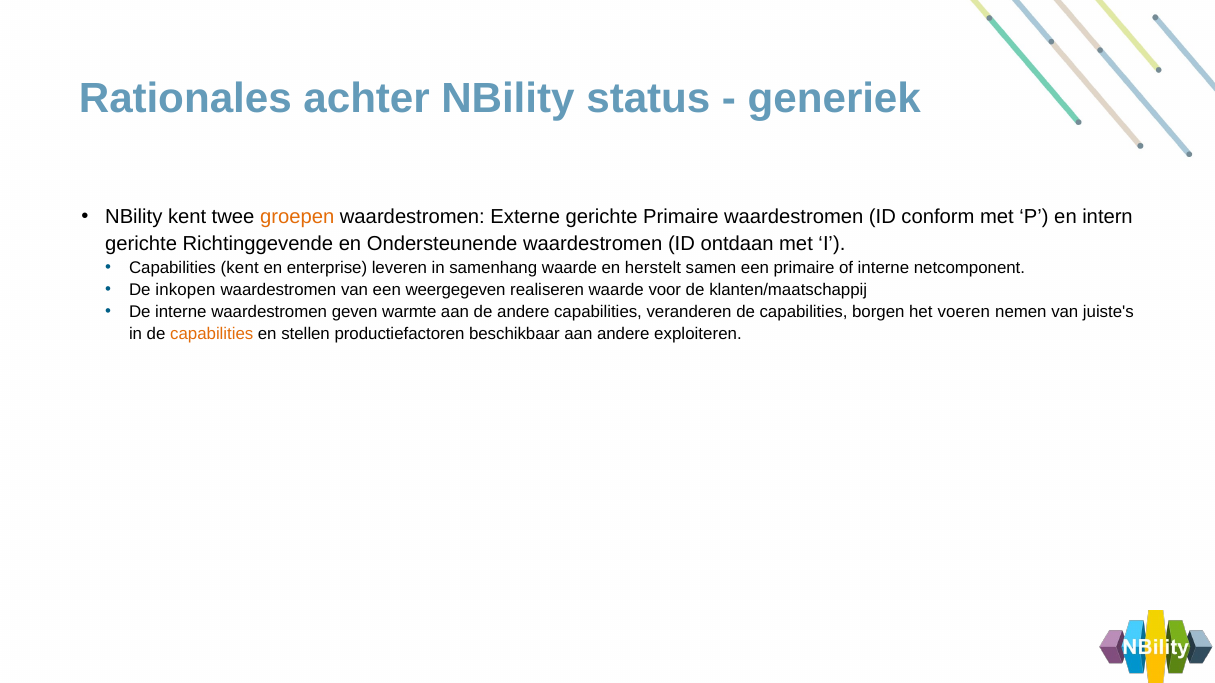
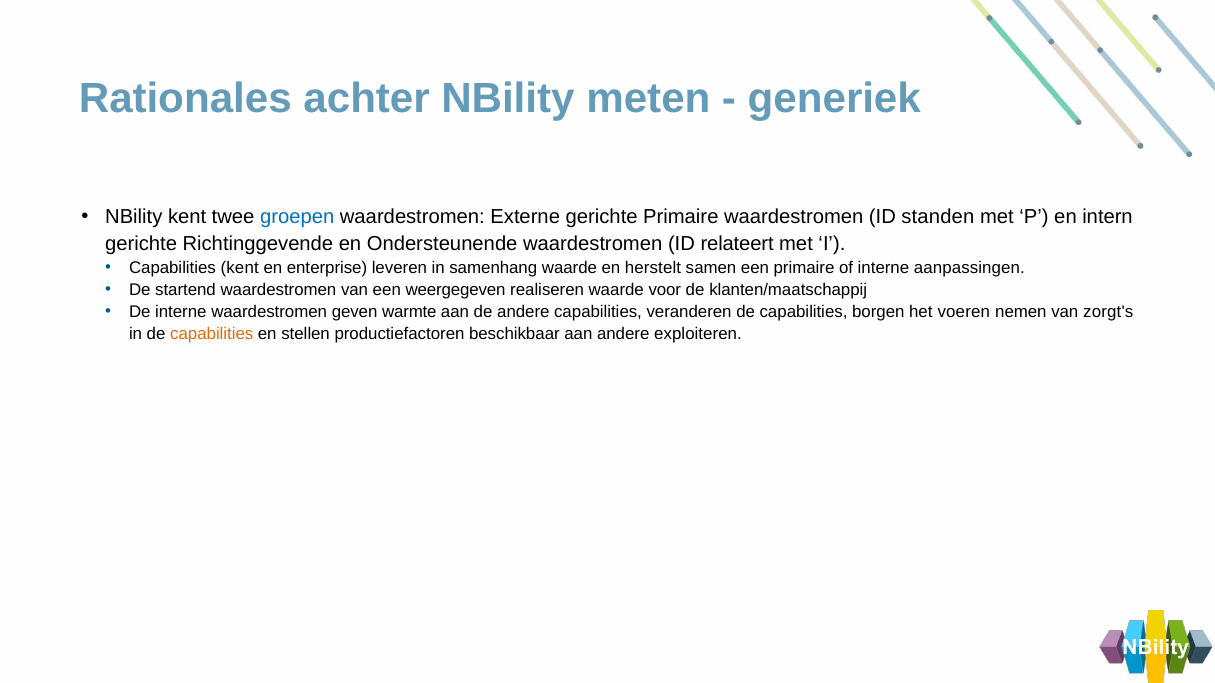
status: status -> meten (648, 99)
groepen colour: orange -> blue (297, 217)
conform: conform -> standen (938, 217)
ontdaan: ontdaan -> relateert (737, 244)
netcomponent: netcomponent -> aanpassingen (969, 268)
inkopen: inkopen -> startend (186, 290)
juiste's: juiste's -> zorgt's (1108, 312)
